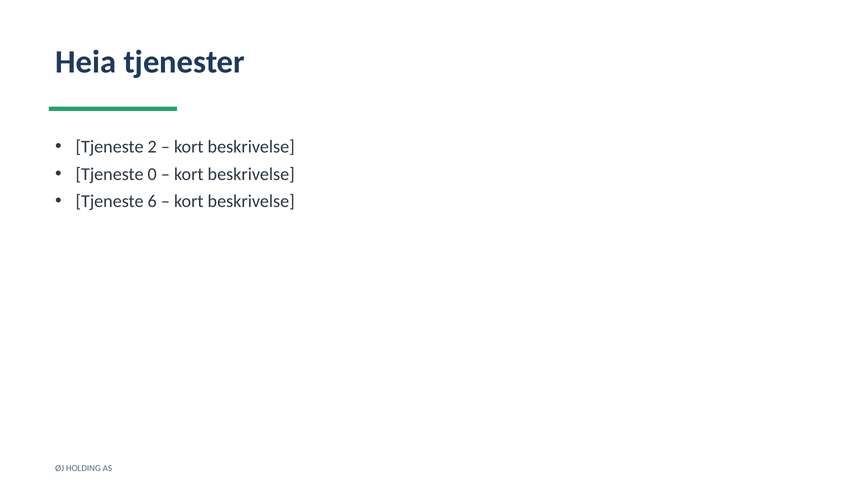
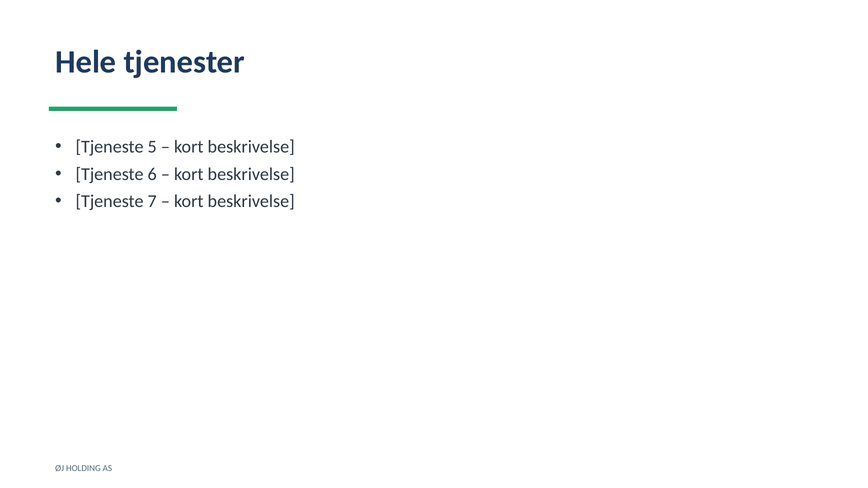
Heia: Heia -> Hele (86, 62)
2: 2 -> 5 (152, 147)
0: 0 -> 6 (152, 174)
6: 6 -> 7 (152, 201)
